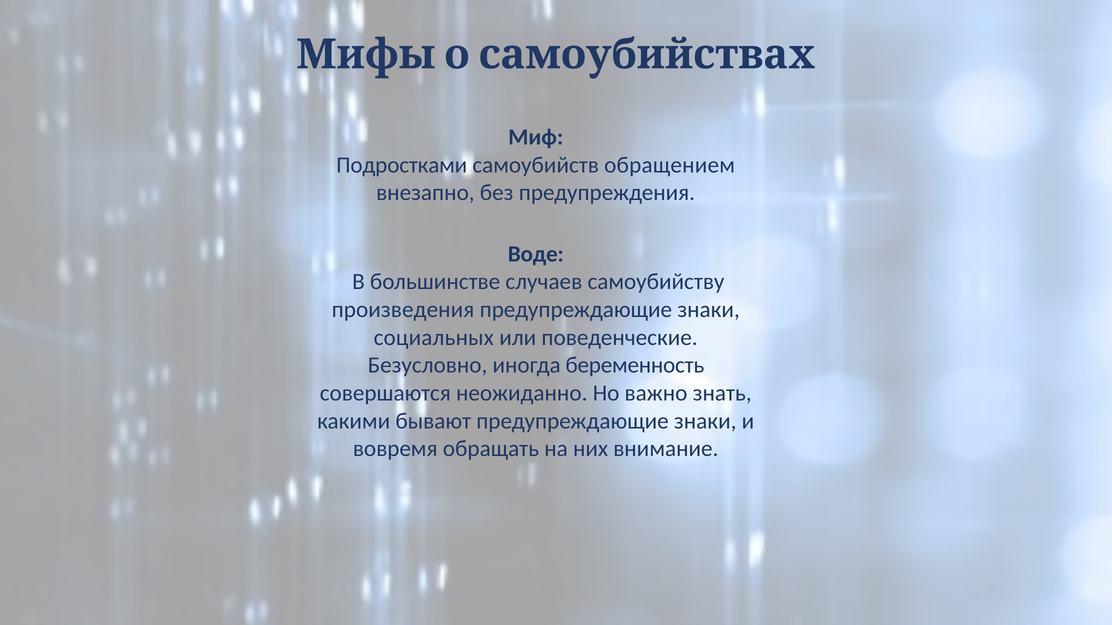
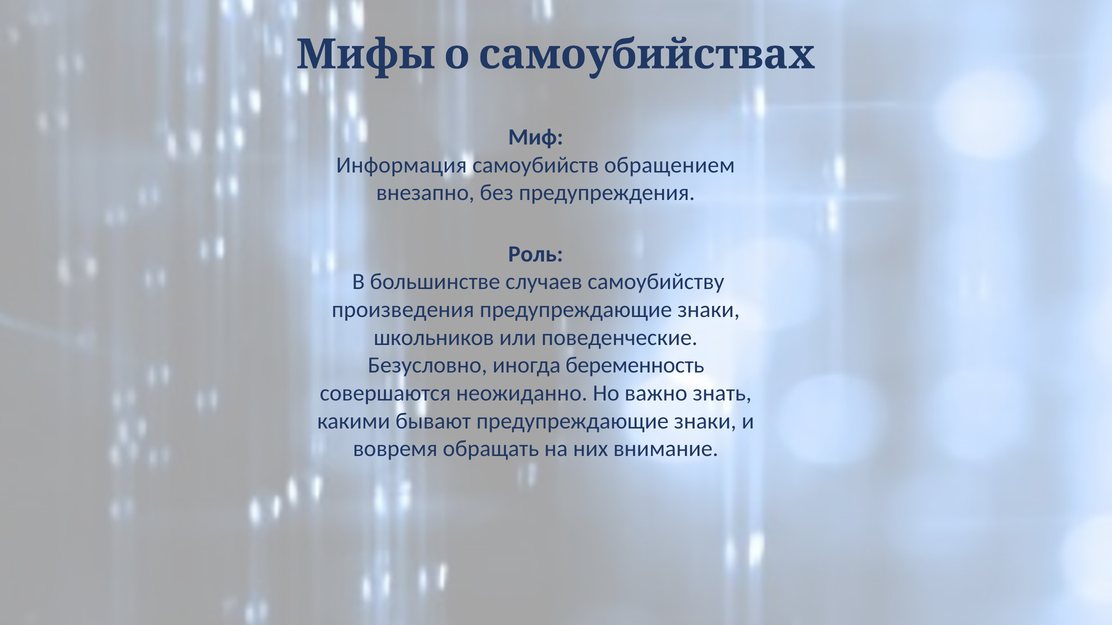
Подростками: Подростками -> Информация (402, 165)
Воде: Воде -> Роль (536, 254)
социальных: социальных -> школьников (434, 338)
